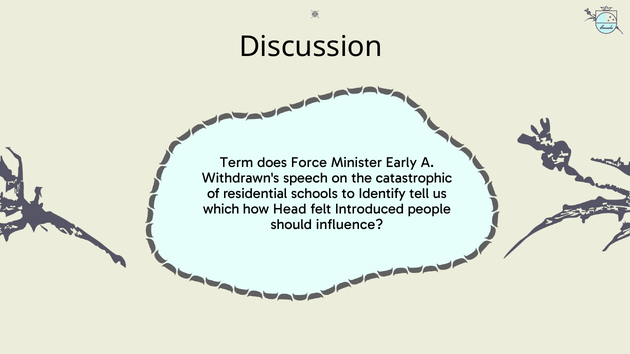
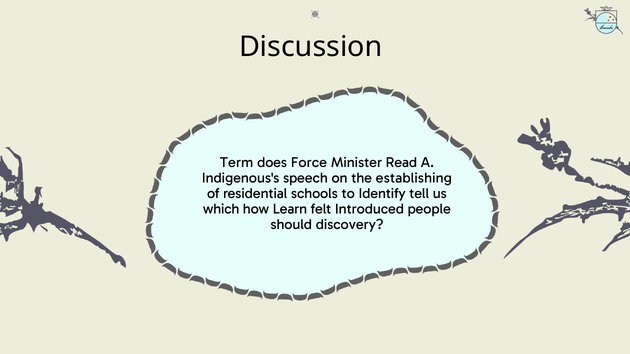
Early: Early -> Read (401, 163)
Withdrawn's: Withdrawn's -> Indigenous's (241, 178)
catastrophic: catastrophic -> establishing (414, 178)
Head: Head -> Learn (290, 209)
influence: influence -> discovery (350, 225)
